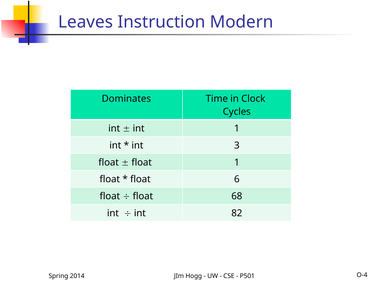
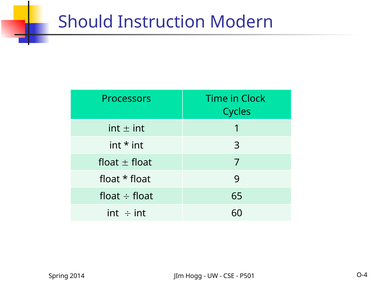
Leaves: Leaves -> Should (86, 22)
Dominates: Dominates -> Processors (126, 99)
float 1: 1 -> 7 (237, 162)
6: 6 -> 9 (237, 179)
68: 68 -> 65 (237, 196)
82: 82 -> 60 (237, 213)
